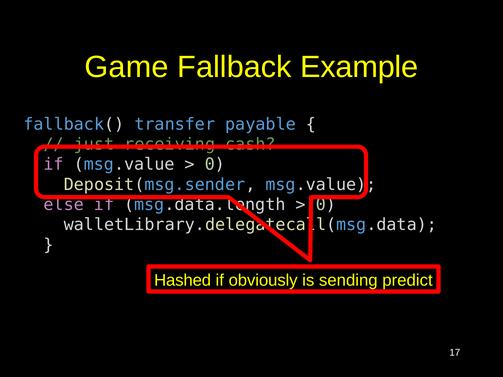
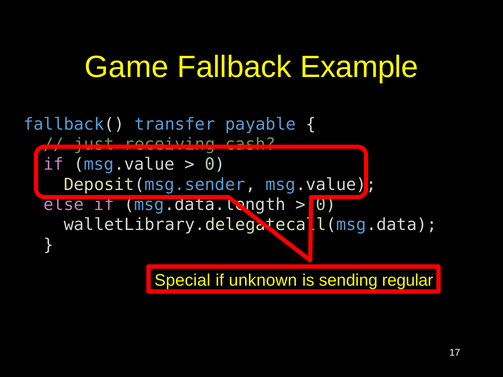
Hashed: Hashed -> Special (182, 280)
obviously: obviously -> unknown (263, 280)
predict: predict -> regular (408, 280)
